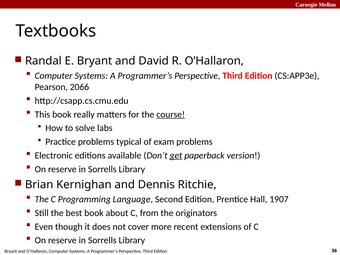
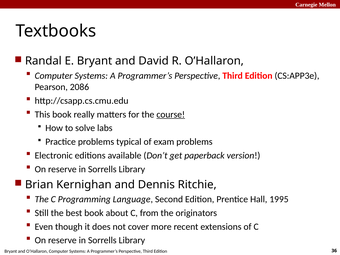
2066: 2066 -> 2086 (79, 87)
get underline: present -> none (176, 155)
1907: 1907 -> 1995 (279, 199)
